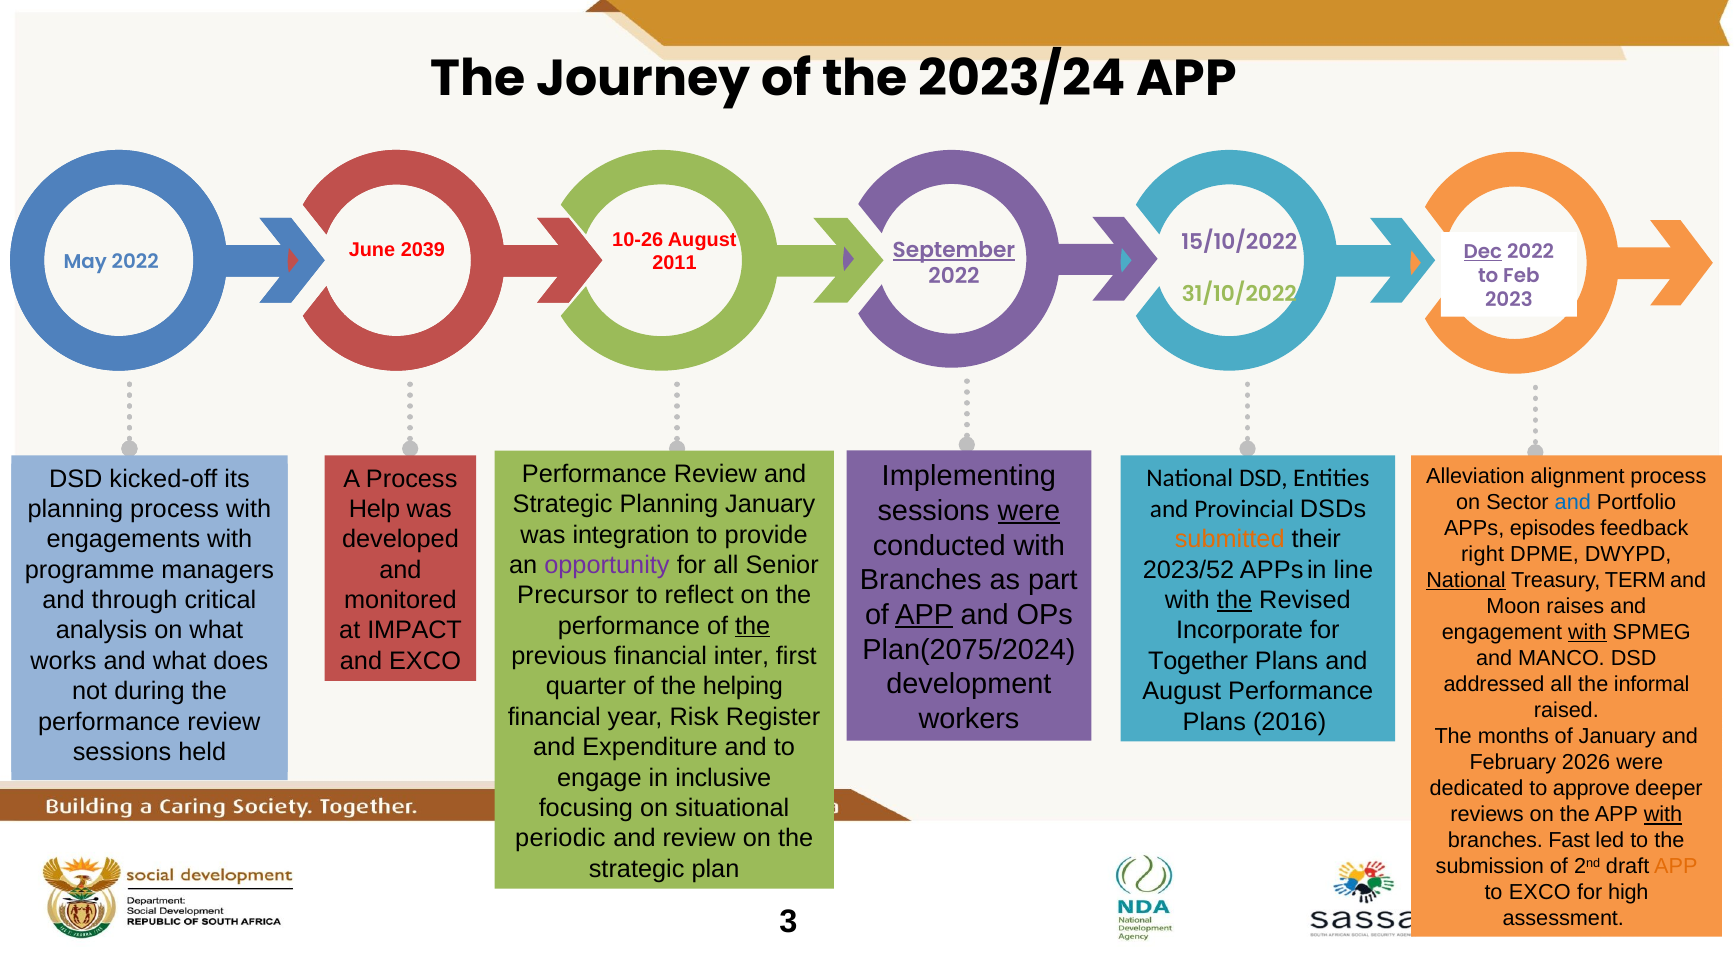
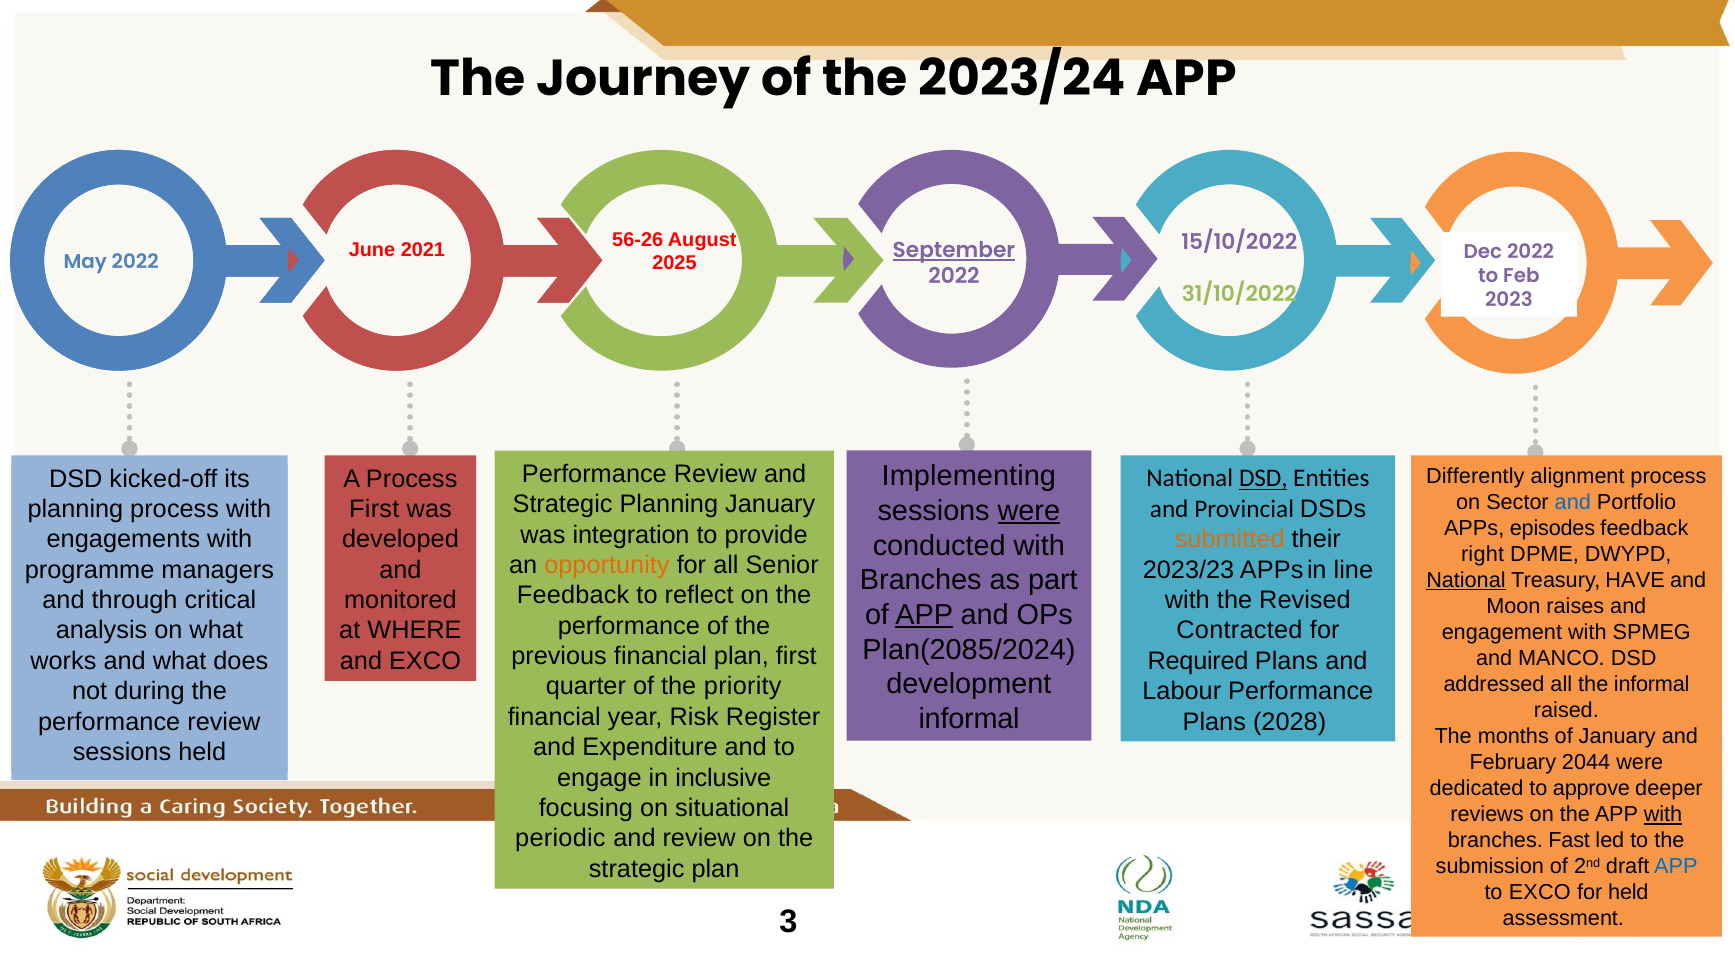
10-26: 10-26 -> 56-26 (638, 239)
2039: 2039 -> 2021 (423, 250)
Dec underline: present -> none (1483, 252)
2011: 2011 -> 2025 (674, 263)
Alleviation: Alleviation -> Differently (1475, 476)
DSD underline: none -> present (1263, 479)
Help: Help -> First (374, 509)
opportunity colour: purple -> orange (607, 565)
2023/52: 2023/52 -> 2023/23 (1189, 570)
TERM: TERM -> HAVE (1635, 580)
Precursor: Precursor -> Feedback (573, 595)
the underline: present -> none (1235, 600)
the underline: present -> none (753, 626)
Incorporate: Incorporate -> Contracted (1239, 630)
IMPACT: IMPACT -> WHERE (414, 631)
with underline: present -> none (1587, 632)
Plan(2075/2024: Plan(2075/2024 -> Plan(2085/2024 (969, 650)
financial inter: inter -> plan (741, 656)
Together: Together -> Required (1198, 661)
helping: helping -> priority (743, 687)
August: August -> Labour (1182, 691)
workers: workers -> informal (969, 719)
2016: 2016 -> 2028 (1290, 722)
2026: 2026 -> 2044 (1586, 762)
APP colour: orange -> blue (1676, 867)
for high: high -> held (1628, 893)
